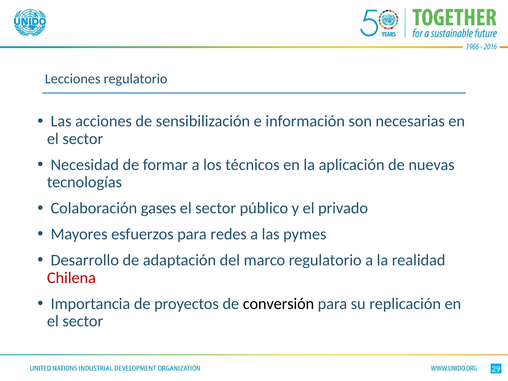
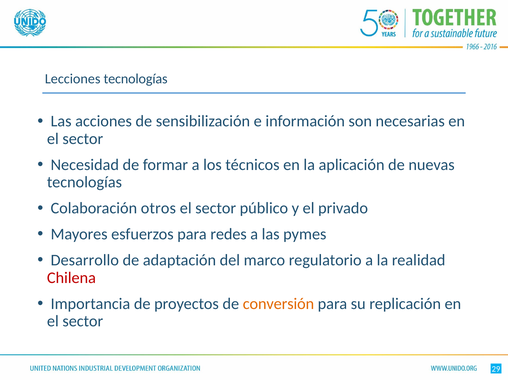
Lecciones regulatorio: regulatorio -> tecnologías (136, 79)
gases: gases -> otros (158, 208)
conversión colour: black -> orange (278, 304)
